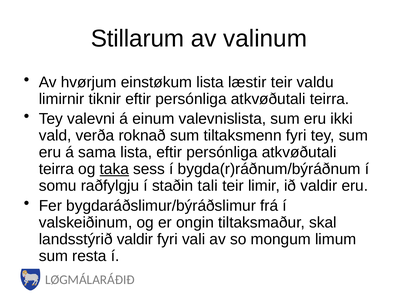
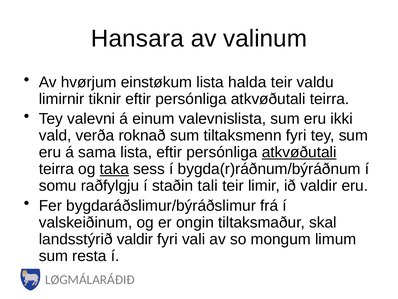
Stillarum: Stillarum -> Hansara (137, 39)
læstir: læstir -> halda (247, 82)
atkvøðutali underline: none -> present (299, 152)
